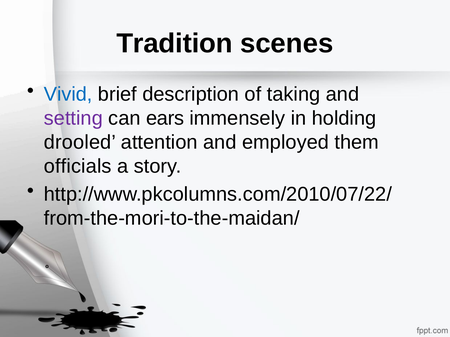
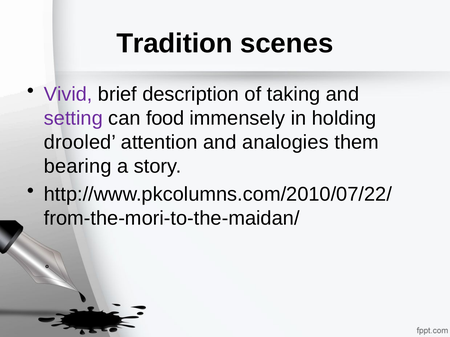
Vivid colour: blue -> purple (68, 94)
ears: ears -> food (165, 118)
employed: employed -> analogies (286, 142)
officials: officials -> bearing (78, 166)
